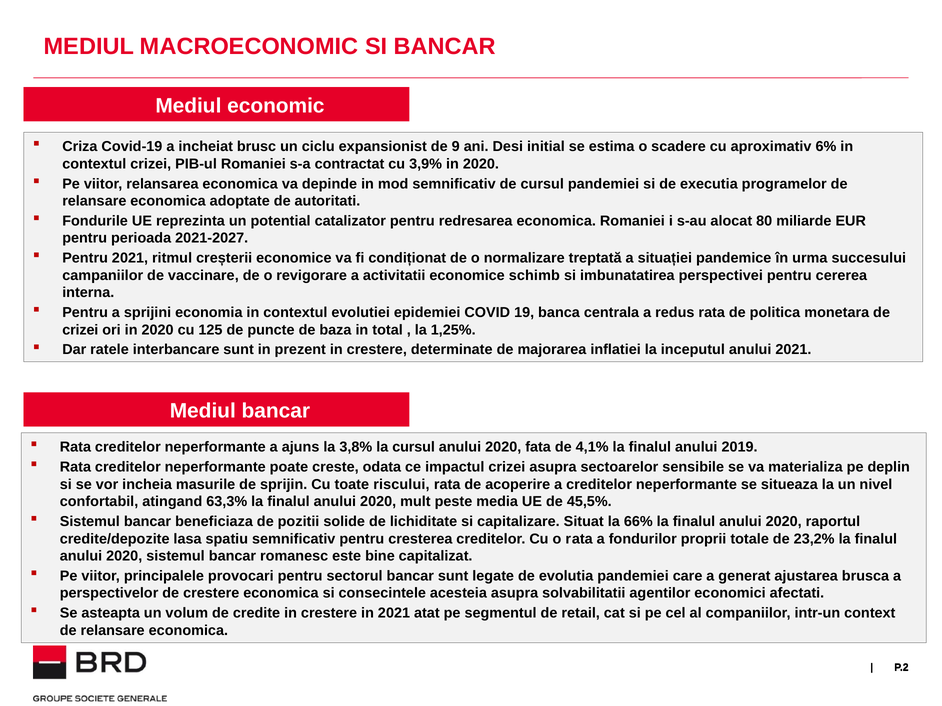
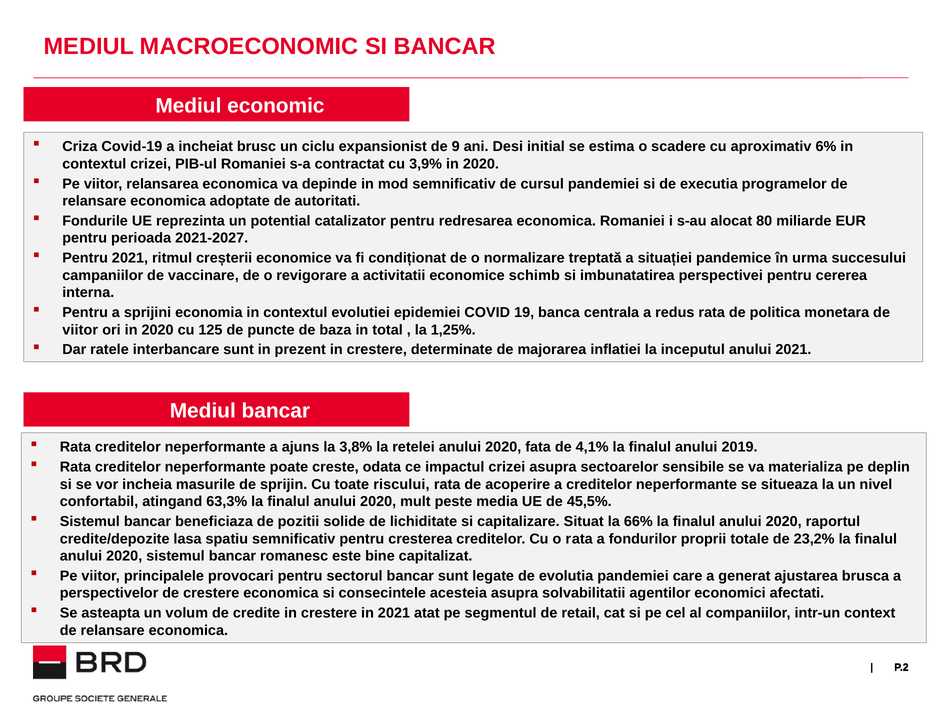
crizei: crizei -> viitor (80, 330)
la cursul: cursul -> retelei (413, 447)
